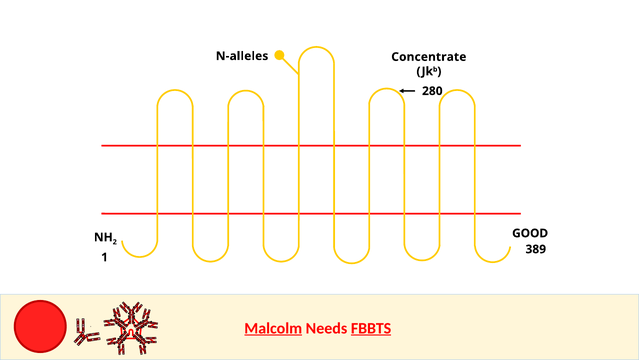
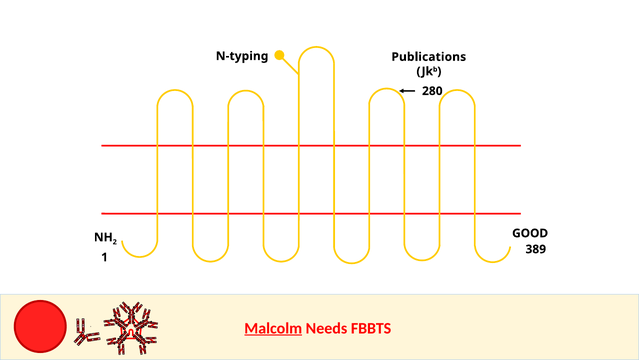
N-alleles: N-alleles -> N-typing (242, 56)
Concentrate: Concentrate -> Publications (429, 57)
FBBTS underline: present -> none (371, 328)
